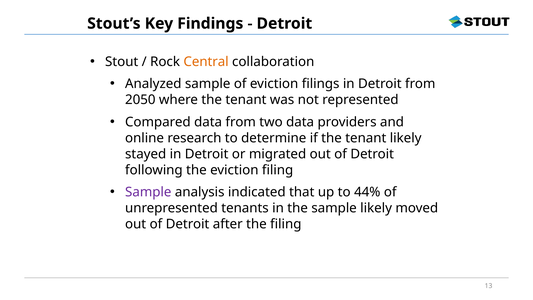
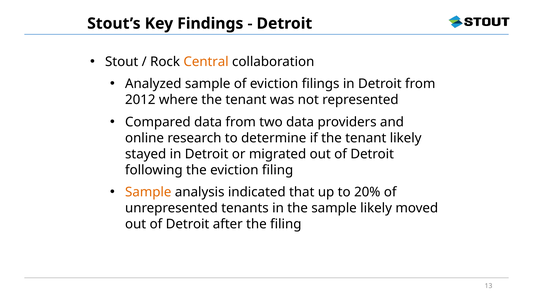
2050: 2050 -> 2012 (140, 100)
Sample colour: purple -> orange (148, 192)
44%: 44% -> 20% (367, 192)
